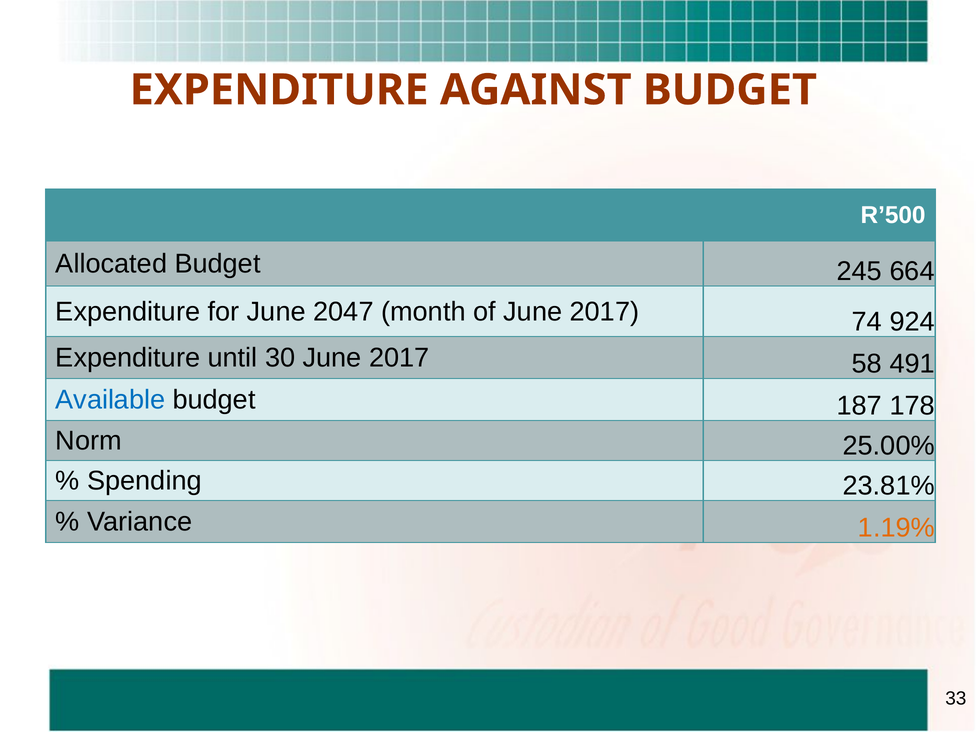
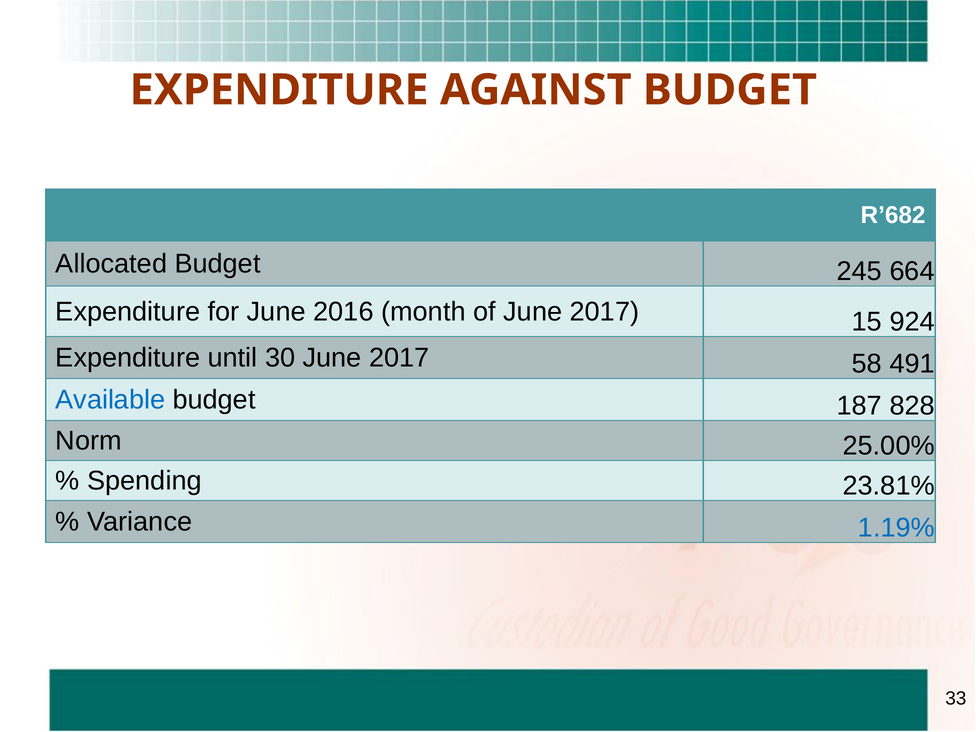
R’500: R’500 -> R’682 (893, 215)
2047: 2047 -> 2016 (343, 312)
74: 74 -> 15 (867, 322)
178: 178 -> 828 (912, 406)
1.19% colour: orange -> blue (896, 528)
